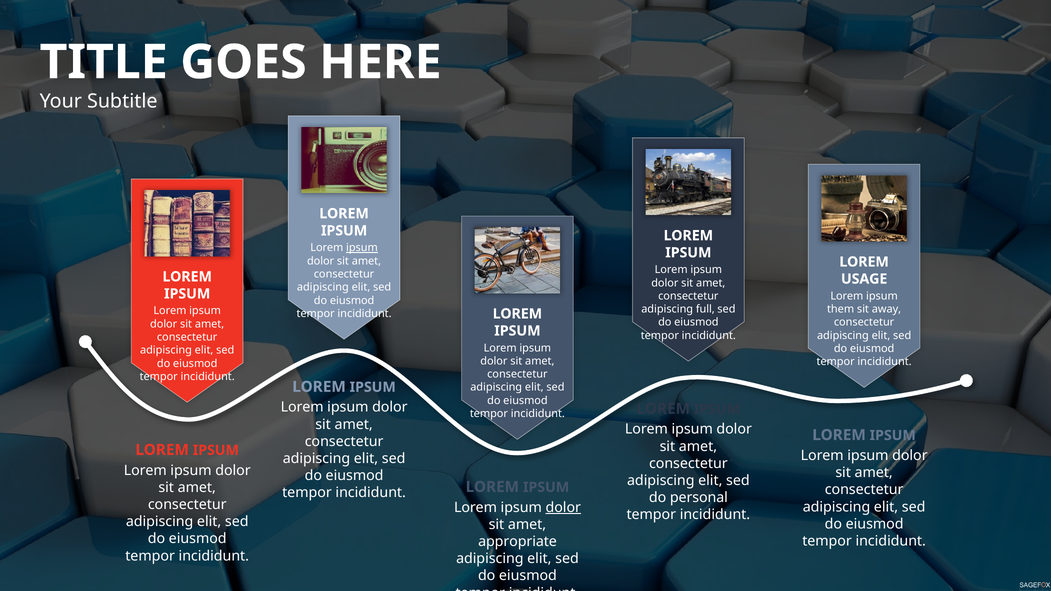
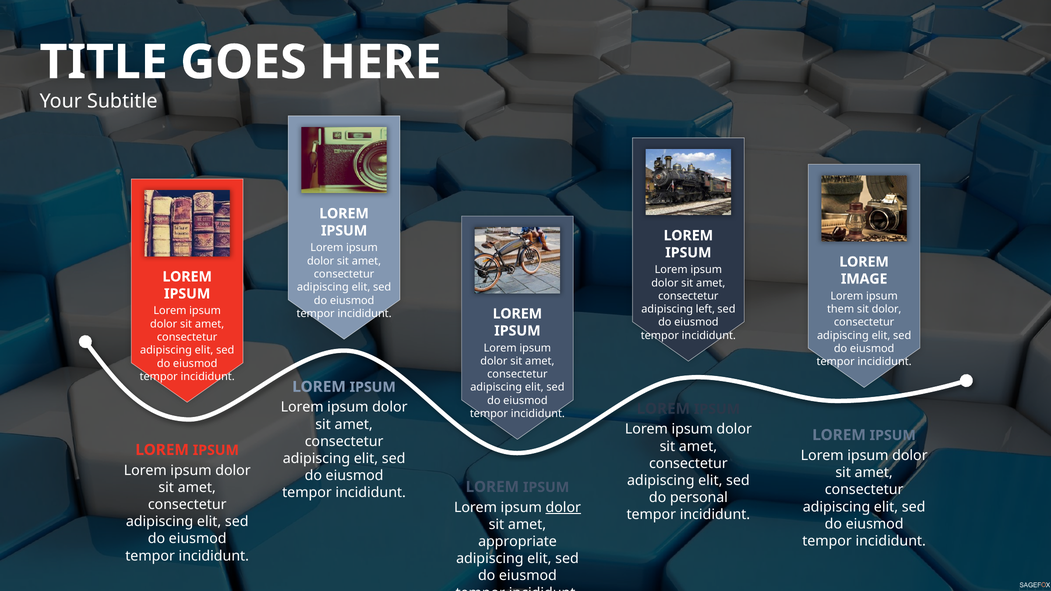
ipsum underline: present -> none (362, 248)
USAGE: USAGE -> IMAGE (864, 279)
full: full -> left (705, 309)
sit away: away -> dolor (887, 309)
